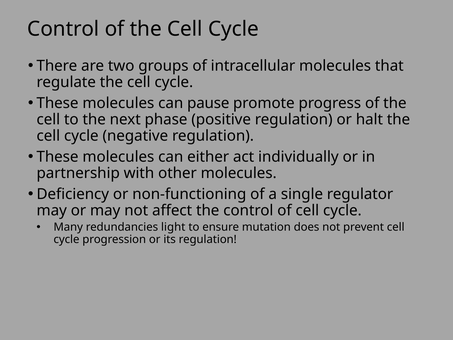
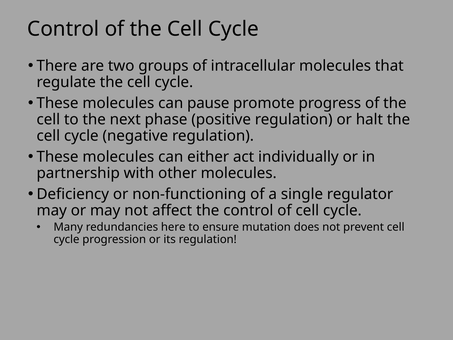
light: light -> here (173, 227)
